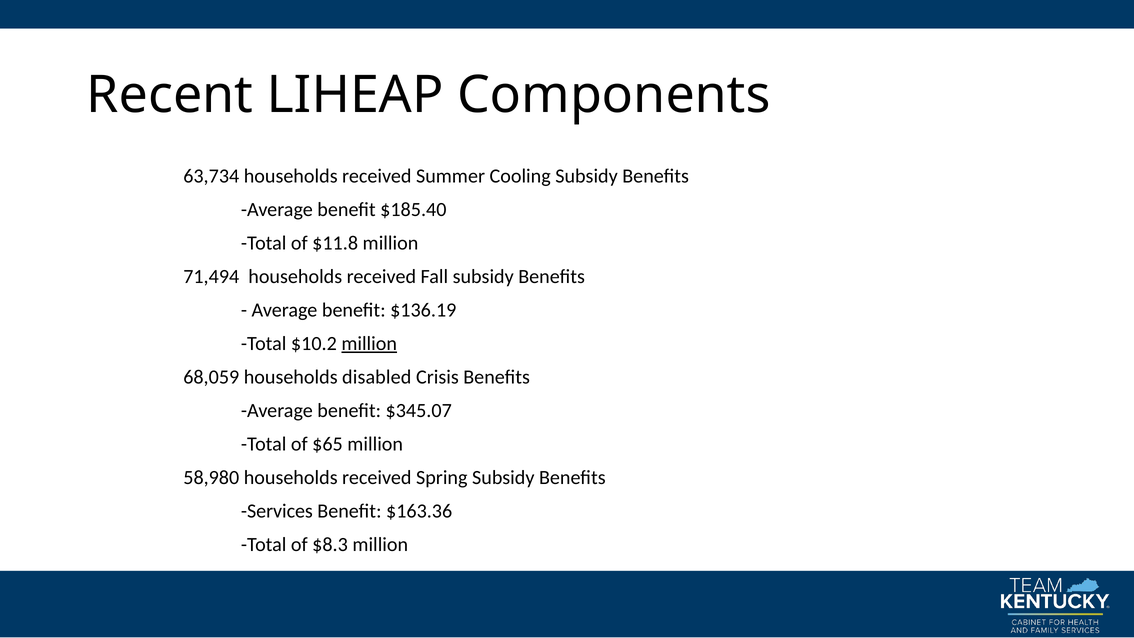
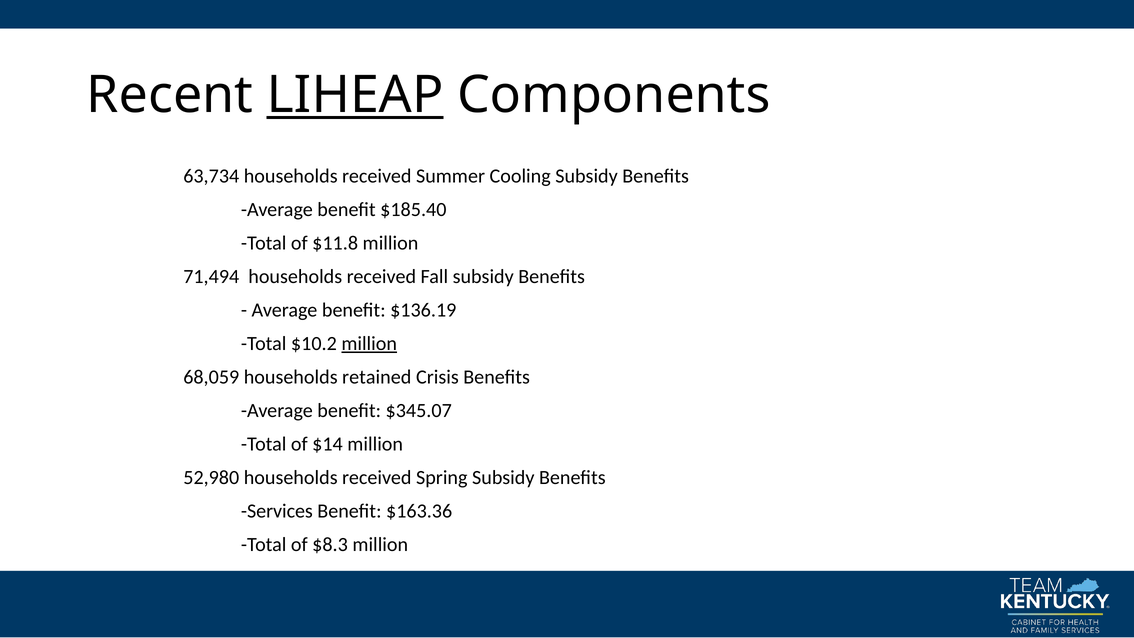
LIHEAP underline: none -> present (355, 95)
disabled: disabled -> retained (377, 377)
$65: $65 -> $14 (327, 444)
58,980: 58,980 -> 52,980 (211, 478)
